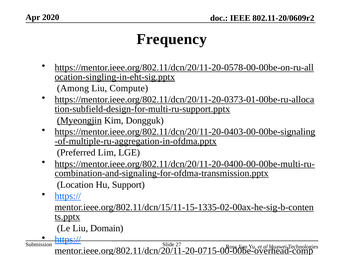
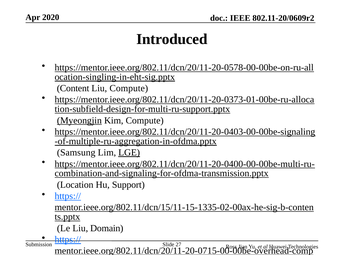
Frequency: Frequency -> Introduced (172, 39)
Among: Among -> Content (73, 89)
Kim Dongguk: Dongguk -> Compute (145, 121)
Preferred: Preferred -> Samsung (76, 153)
LGE underline: none -> present (129, 153)
